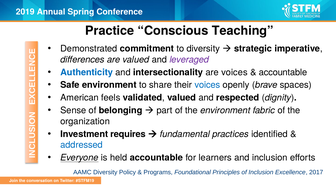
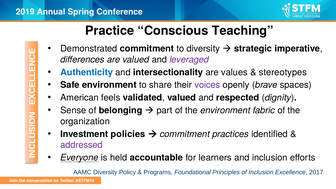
are voices: voices -> values (234, 72)
accountable: accountable -> stereotypes (283, 72)
voices colour: blue -> purple (207, 85)
requires: requires -> policies (128, 134)
fundamental: fundamental -> commitment (185, 134)
addressed colour: blue -> purple (82, 145)
